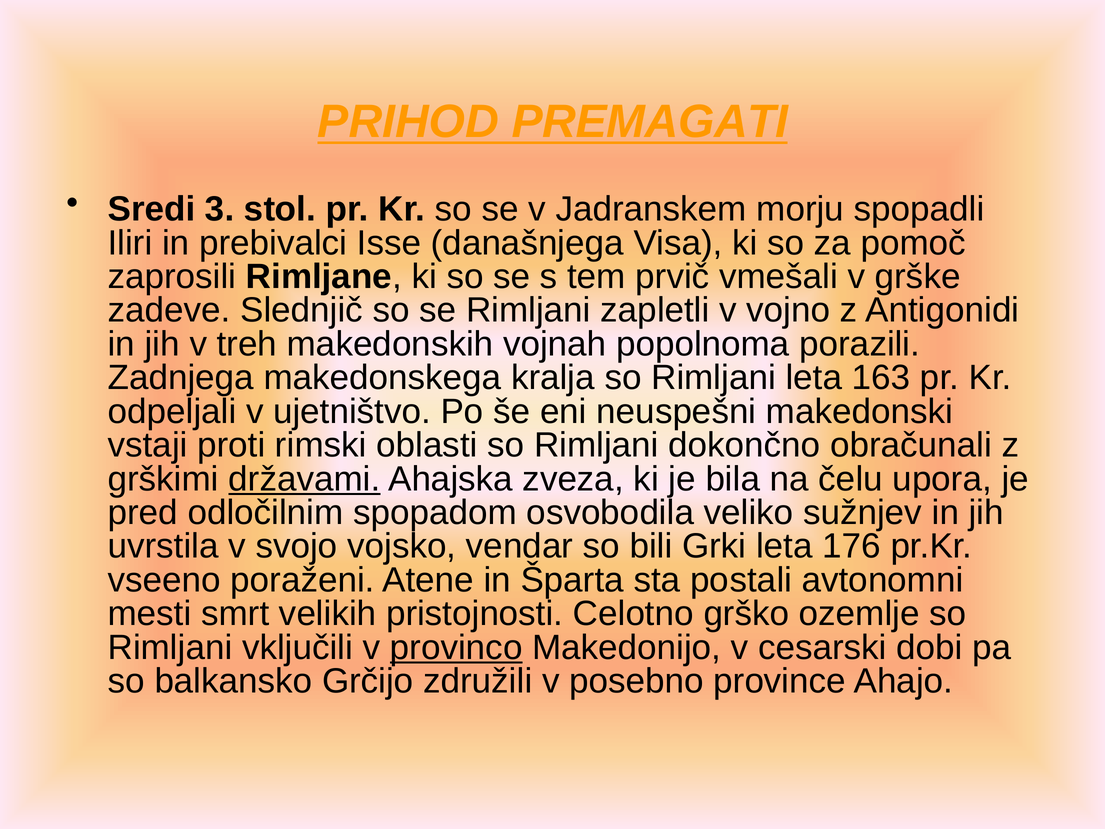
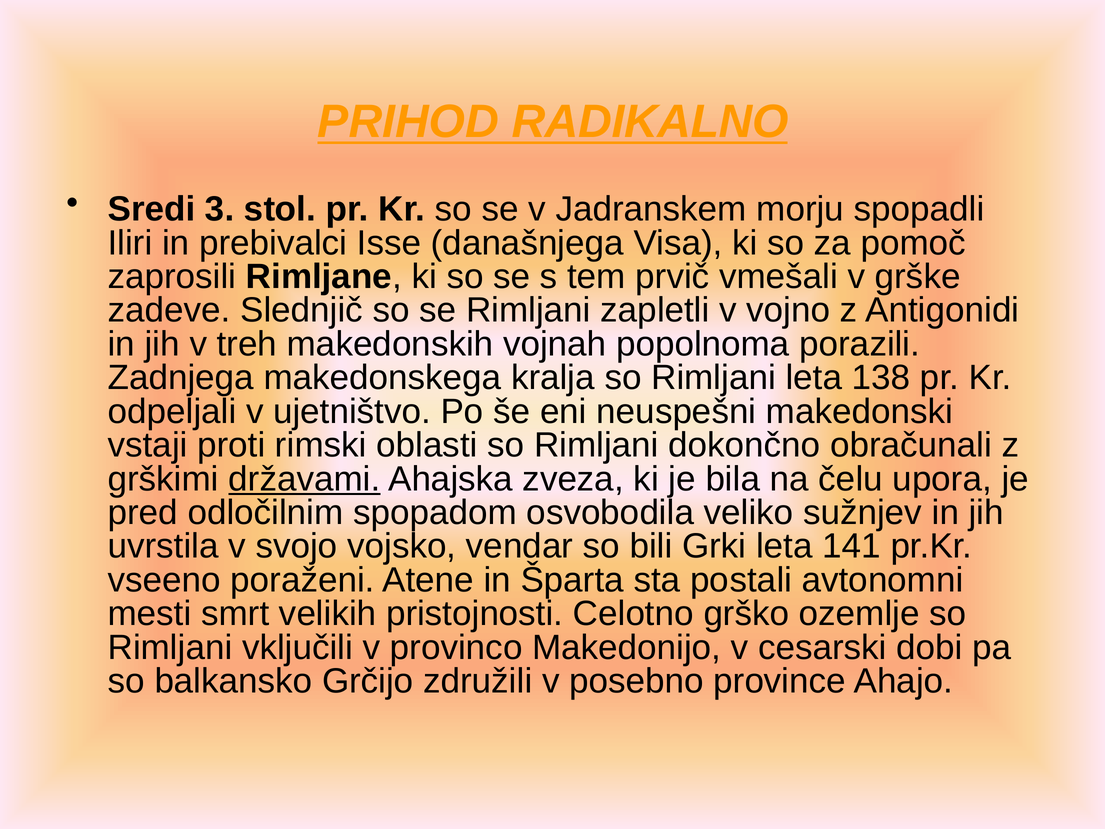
PREMAGATI: PREMAGATI -> RADIKALNO (650, 122)
163: 163 -> 138 (881, 378)
176: 176 -> 141 (852, 546)
provinco underline: present -> none (456, 647)
